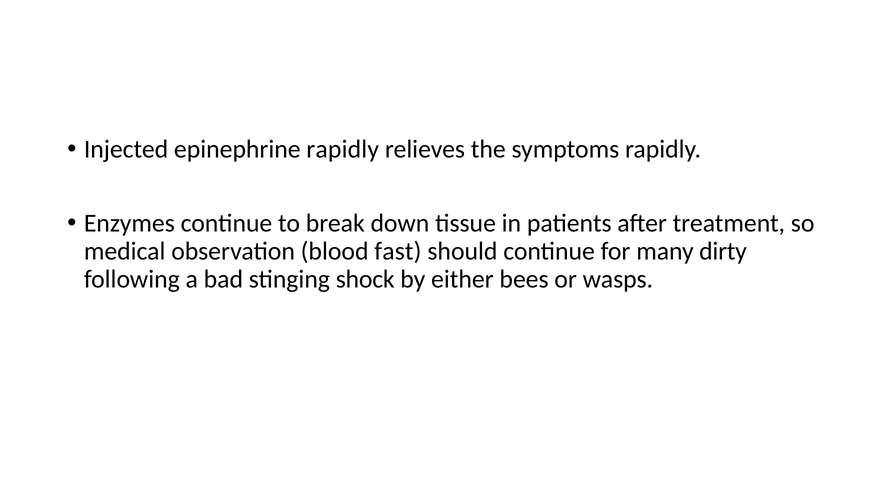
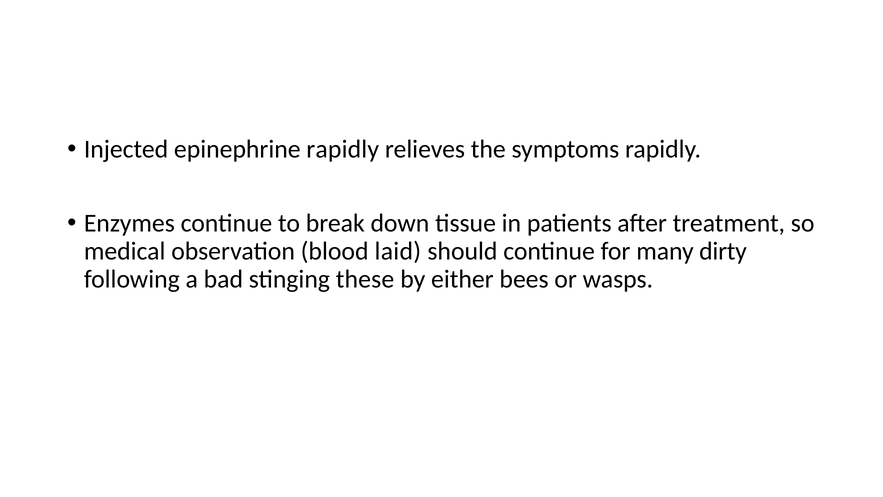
fast: fast -> laid (398, 251)
shock: shock -> these (365, 279)
